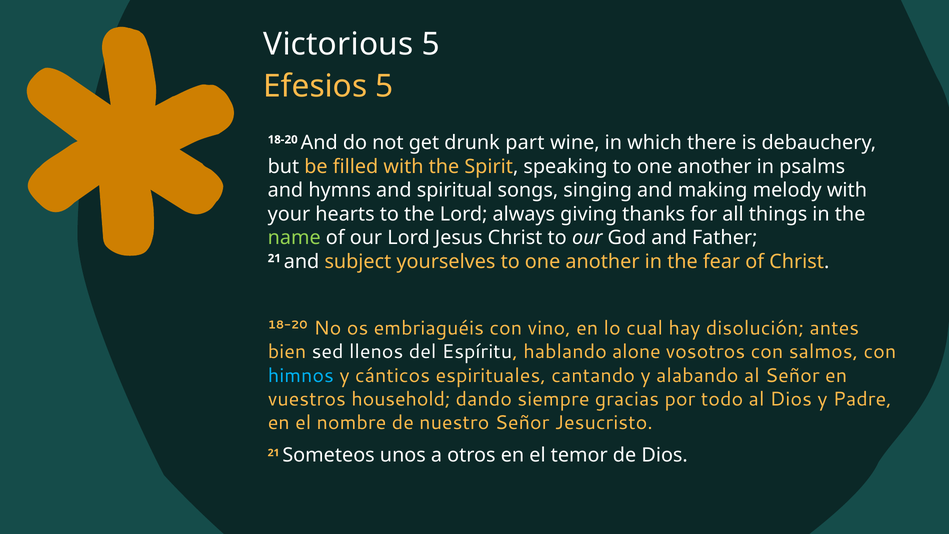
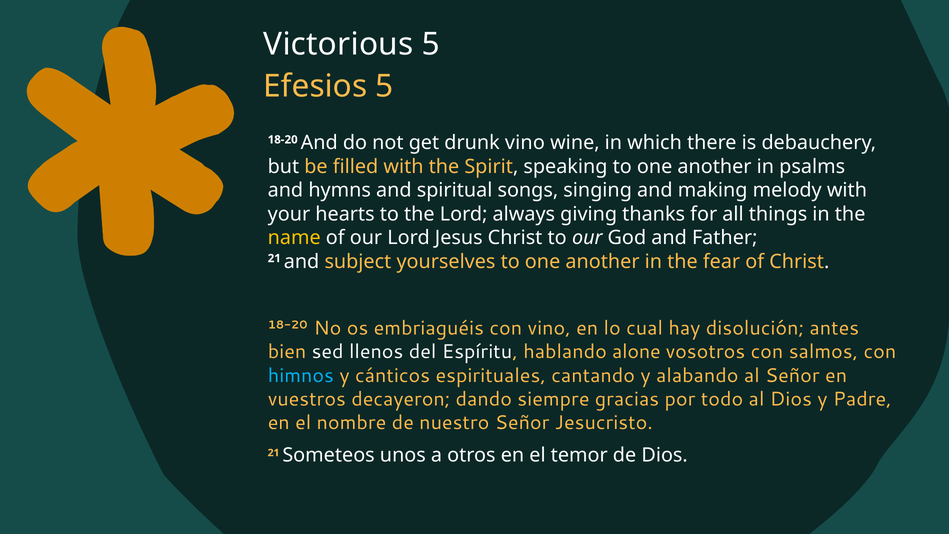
drunk part: part -> vino (525, 143)
name colour: light green -> yellow (294, 238)
household: household -> decayeron (401, 399)
